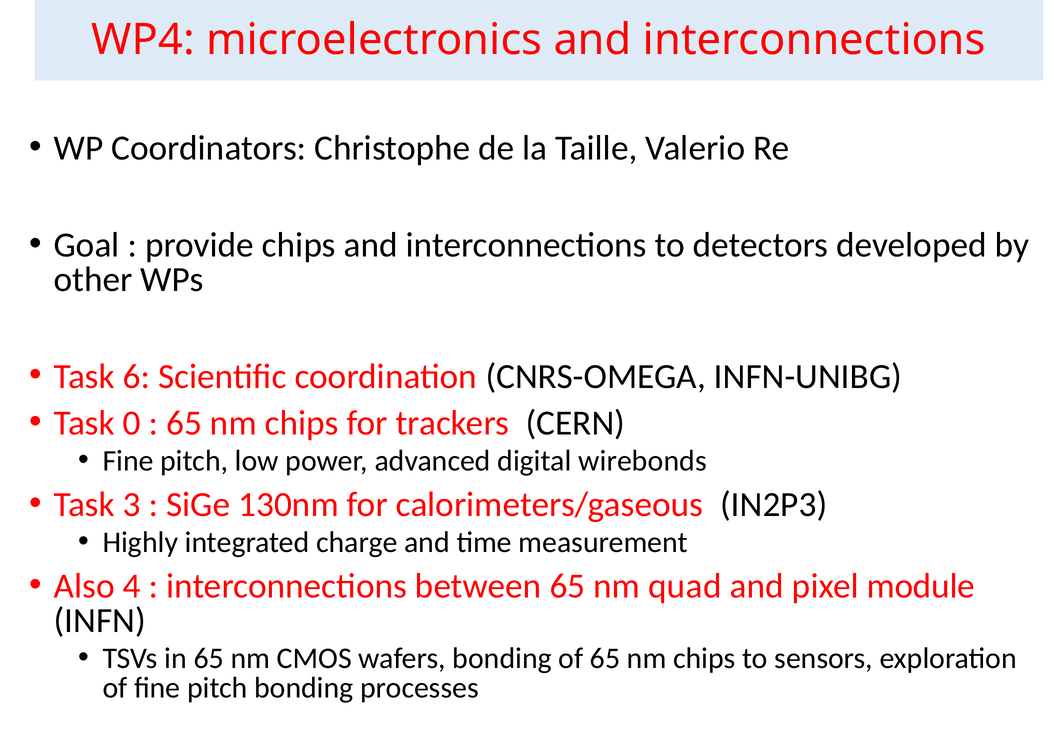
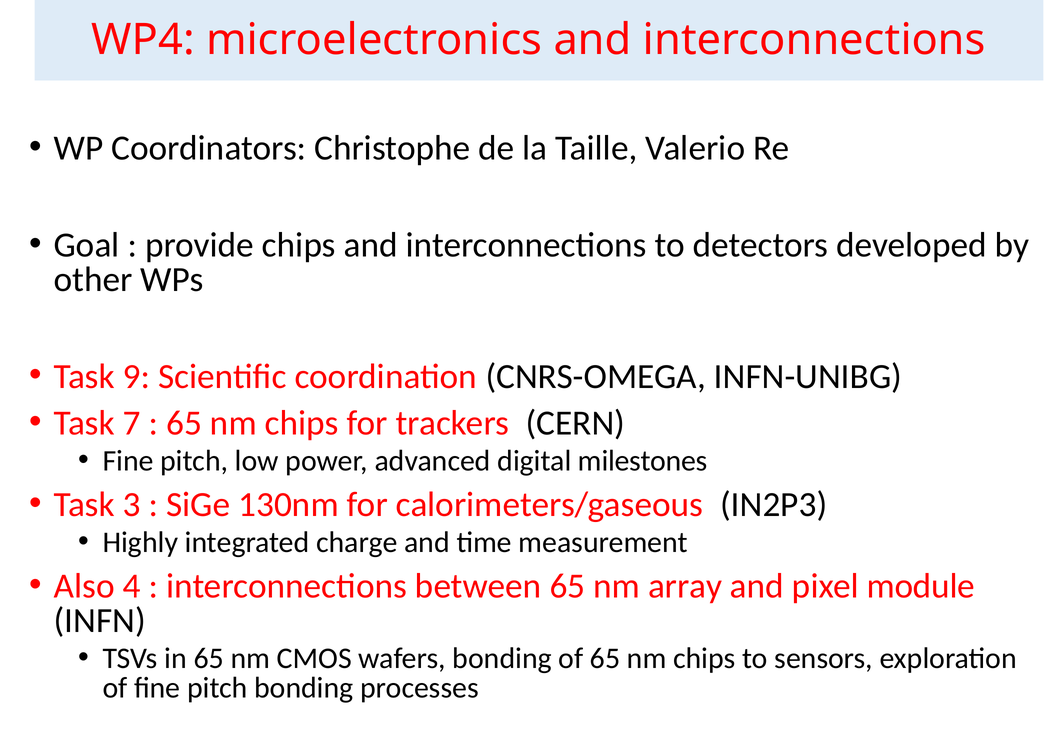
6: 6 -> 9 (137, 376)
0: 0 -> 7 (132, 423)
wirebonds: wirebonds -> milestones (643, 461)
quad: quad -> array (685, 586)
